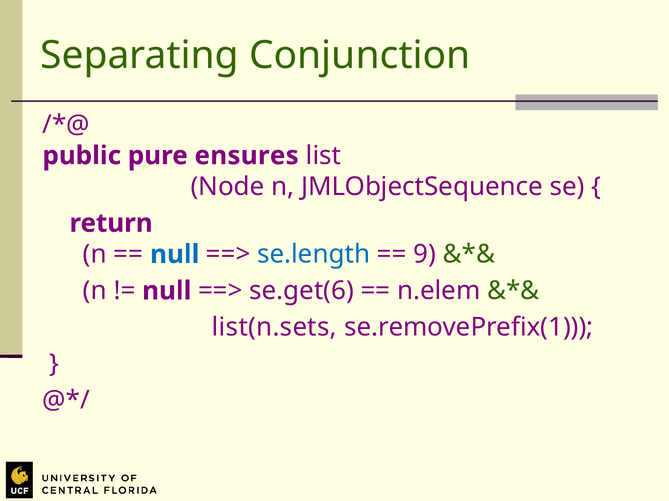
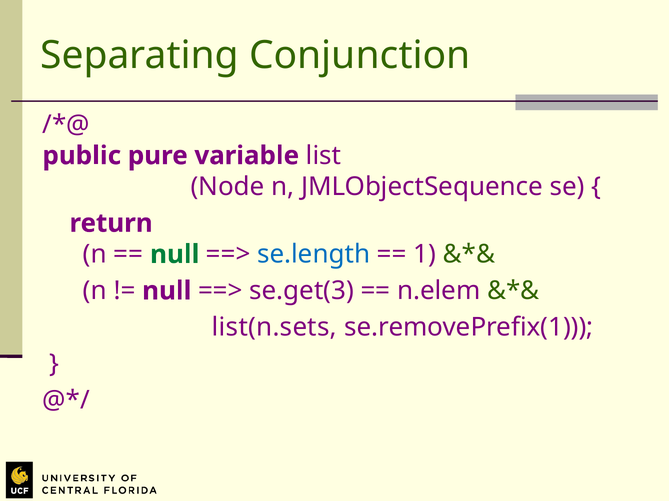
ensures: ensures -> variable (247, 156)
null colour: blue -> green (175, 255)
9: 9 -> 1 (425, 255)
se.get(6: se.get(6 -> se.get(3 (302, 291)
